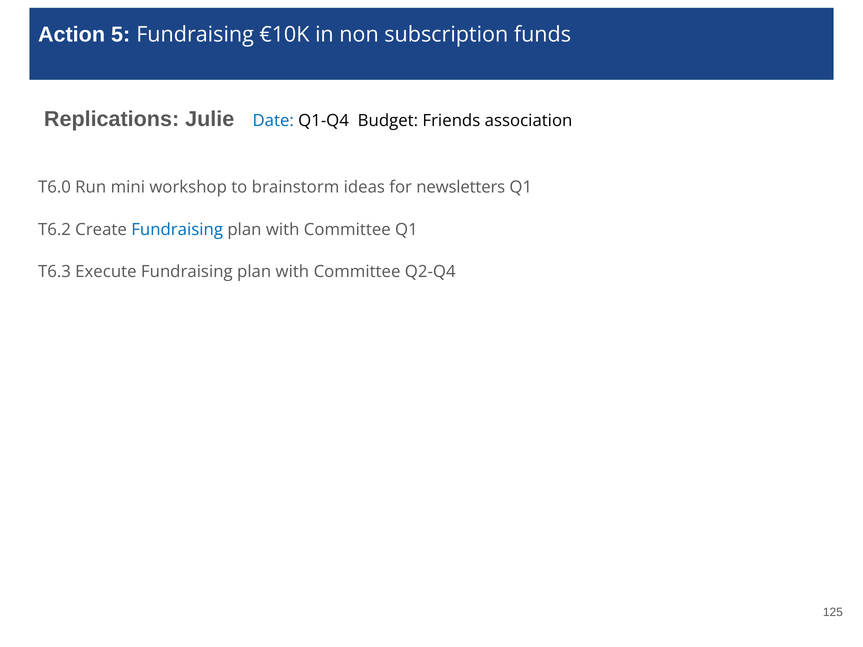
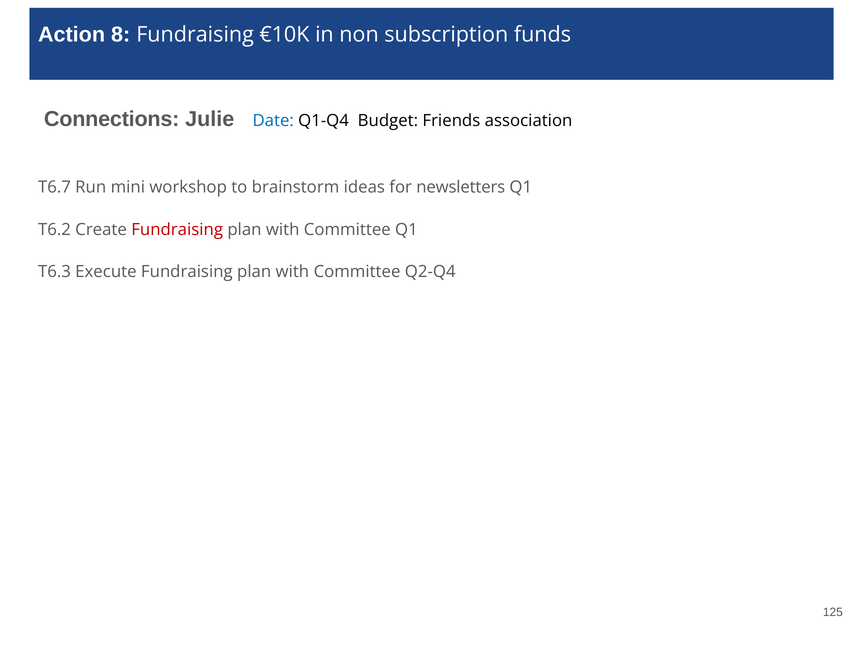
5: 5 -> 8 (121, 35)
Replications: Replications -> Connections (112, 119)
T6.0: T6.0 -> T6.7 (54, 187)
Fundraising colour: blue -> red (177, 230)
